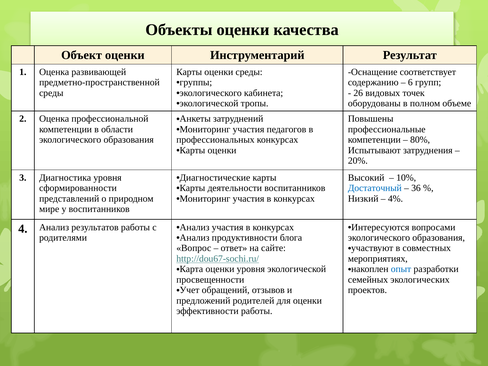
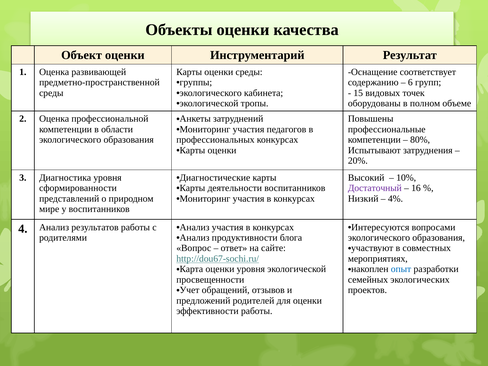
26: 26 -> 15 (358, 93)
Достаточный colour: blue -> purple (375, 188)
36: 36 -> 16 (416, 188)
